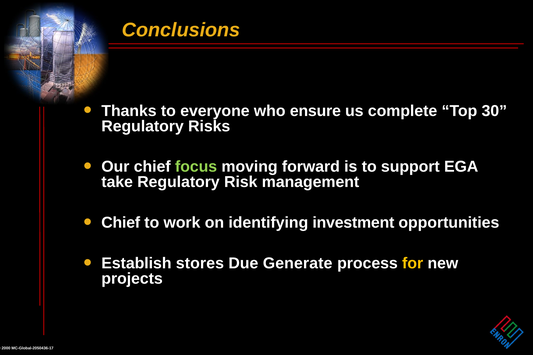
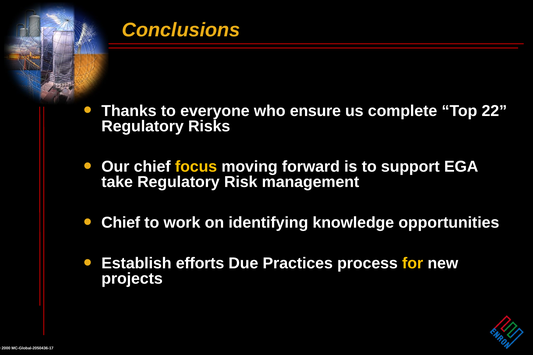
30: 30 -> 22 (494, 111)
focus colour: light green -> yellow (196, 167)
investment: investment -> knowledge (353, 223)
stores: stores -> efforts (200, 264)
Generate: Generate -> Practices (298, 264)
